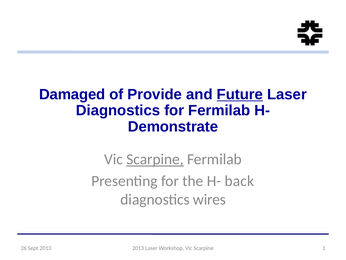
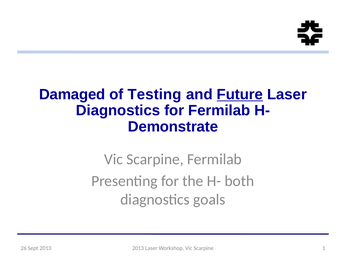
Provide: Provide -> Testing (155, 94)
Scarpine underline: present -> none (155, 159)
back: back -> both (239, 181)
wires: wires -> goals (209, 199)
